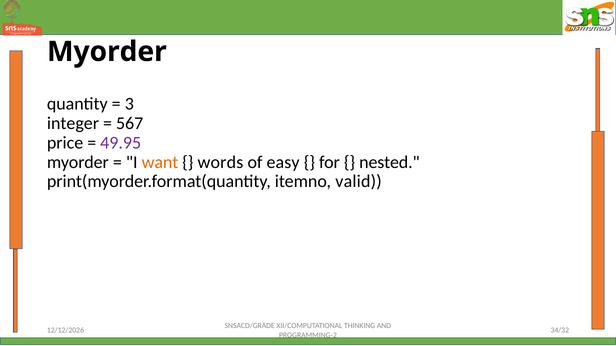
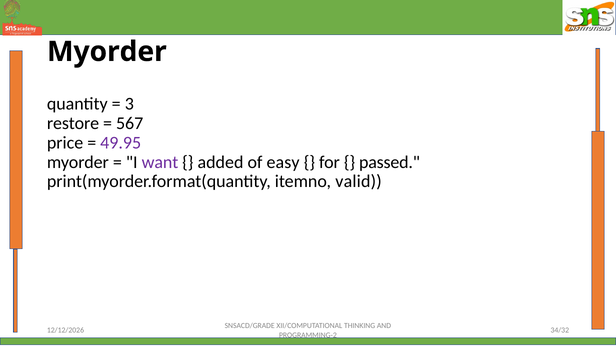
integer: integer -> restore (73, 124)
want colour: orange -> purple (160, 162)
words: words -> added (220, 162)
nested: nested -> passed (389, 162)
